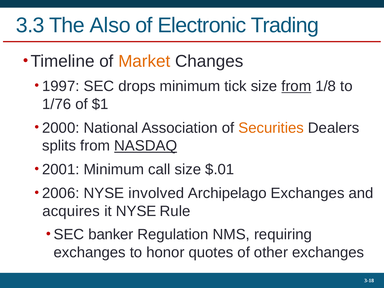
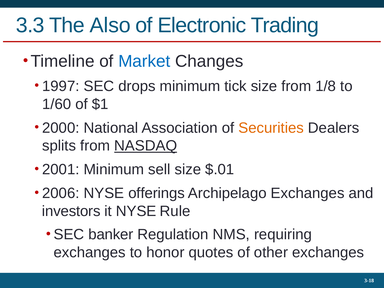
Market colour: orange -> blue (144, 61)
from underline: present -> none (296, 86)
1/76: 1/76 -> 1/60 (57, 104)
call: call -> sell (159, 170)
involved: involved -> offerings (157, 193)
acquires: acquires -> investors (71, 211)
